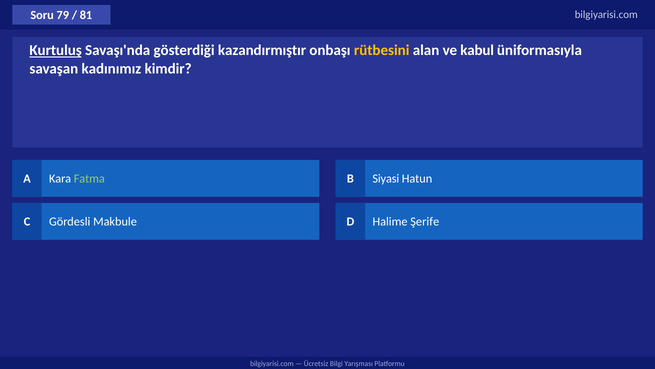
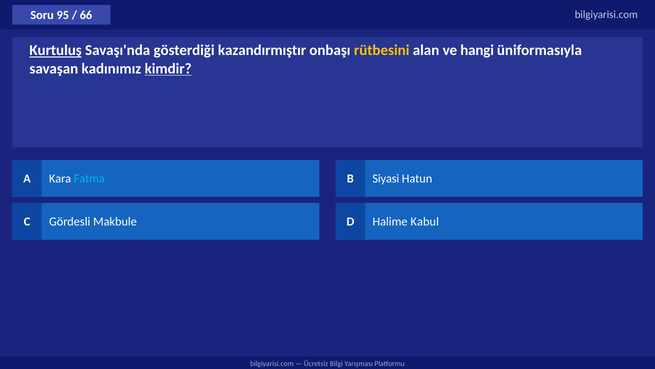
79: 79 -> 95 (63, 15)
81: 81 -> 66 (86, 15)
kabul: kabul -> hangi (477, 50)
kimdir underline: none -> present (168, 69)
Fatma colour: light green -> light blue (89, 178)
Şerife: Şerife -> Kabul (425, 221)
